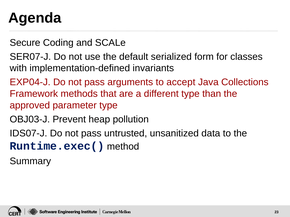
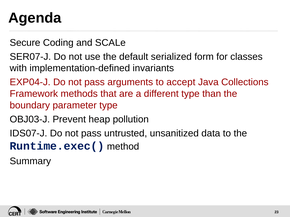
approved: approved -> boundary (30, 106)
